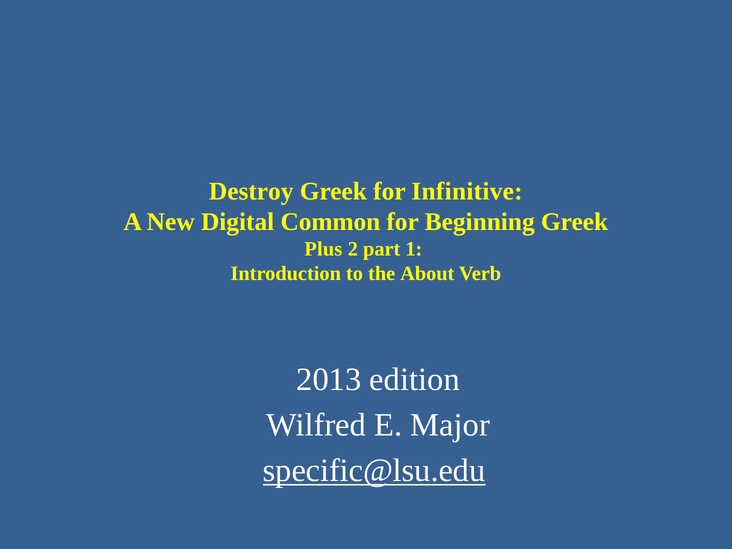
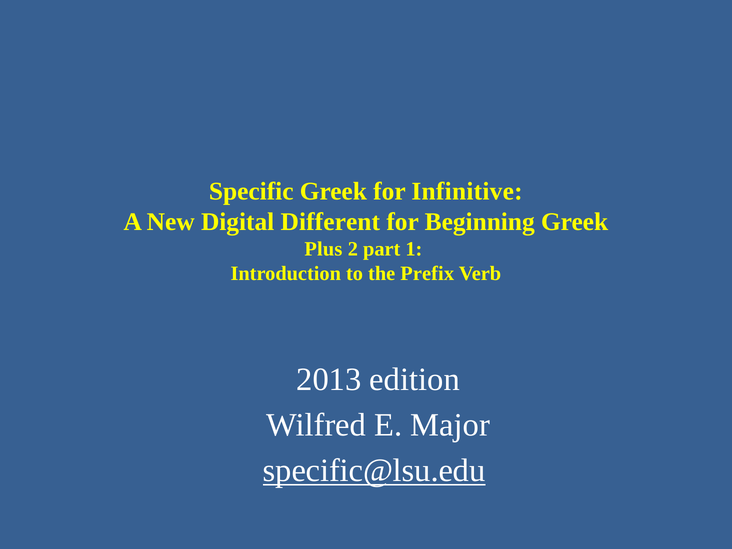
Destroy: Destroy -> Specific (251, 191)
Common: Common -> Different (330, 222)
About: About -> Prefix (427, 273)
